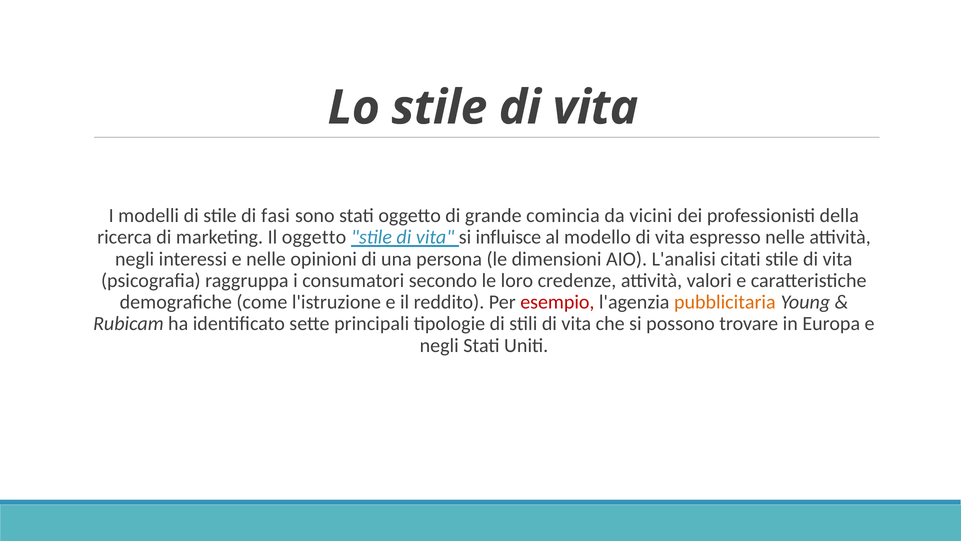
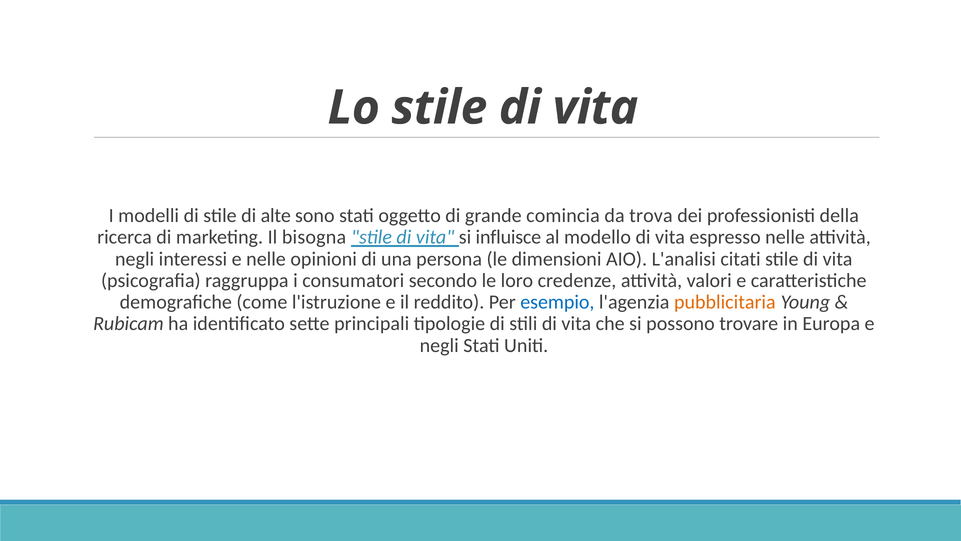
fasi: fasi -> alte (276, 215)
vicini: vicini -> trova (651, 215)
Il oggetto: oggetto -> bisogna (314, 237)
esempio colour: red -> blue (557, 302)
